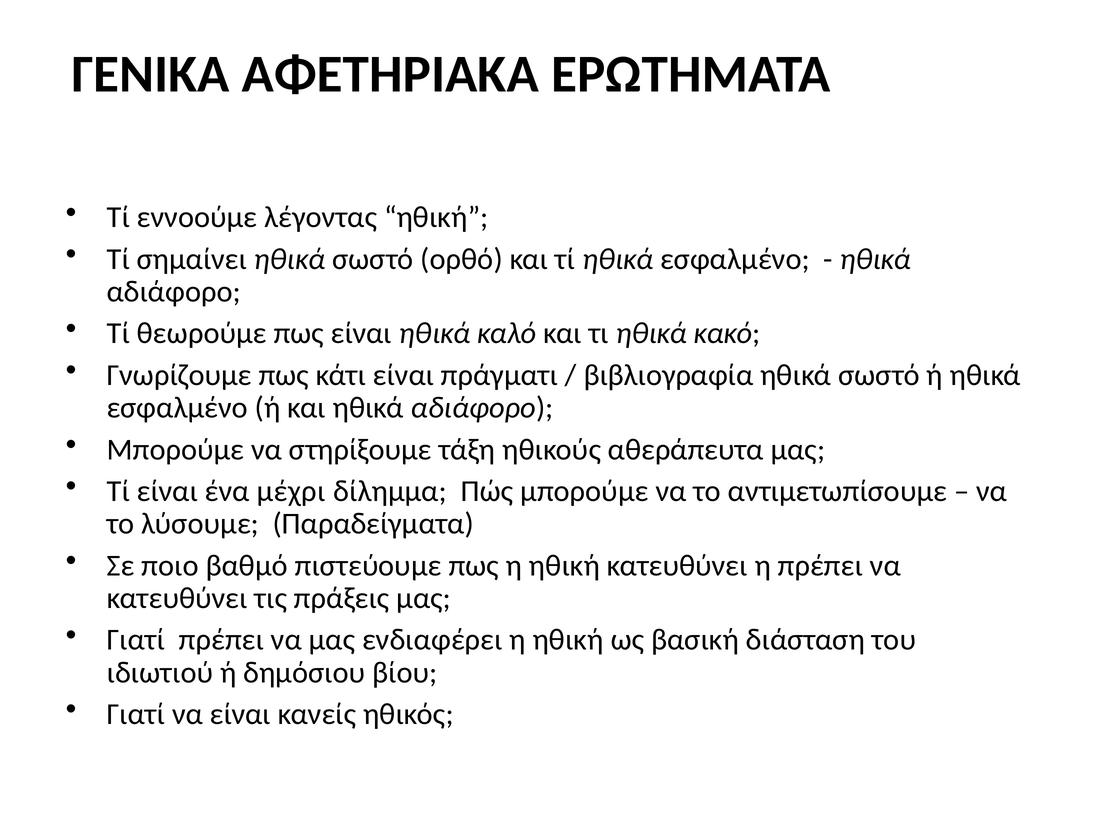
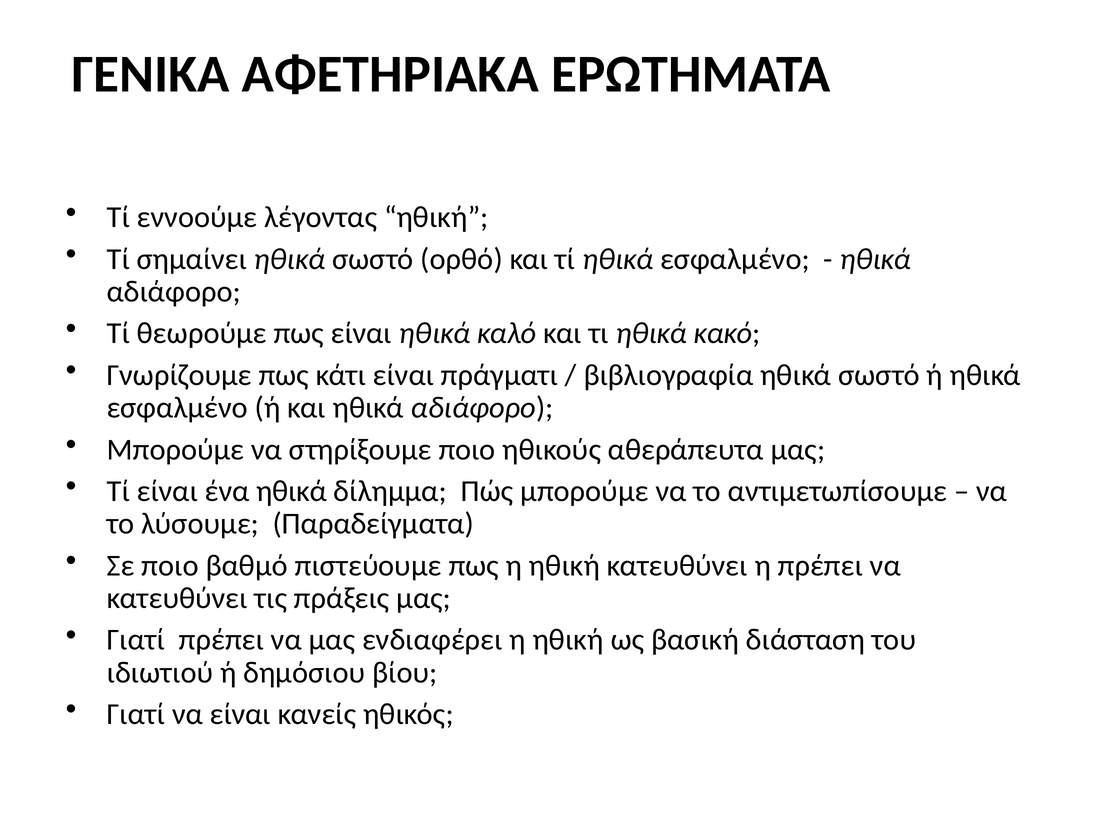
στηρίξουμε τάξη: τάξη -> ποιο (467, 450)
ένα μέχρι: μέχρι -> ηθικά (291, 491)
